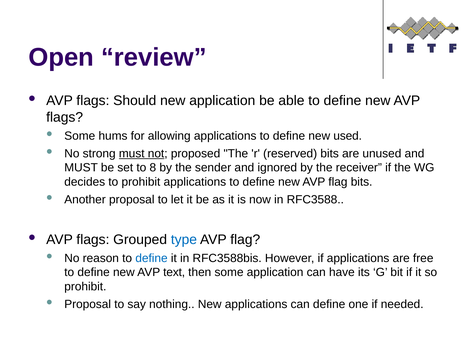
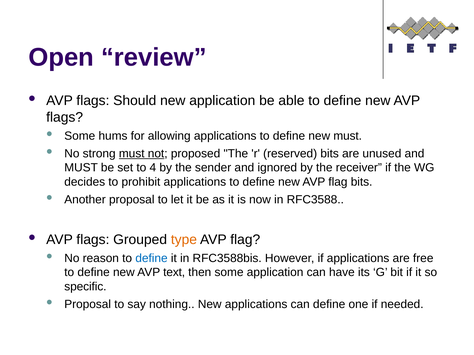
new used: used -> must (348, 136)
8: 8 -> 4 (153, 168)
type colour: blue -> orange (184, 240)
prohibit: prohibit -> specific (85, 287)
